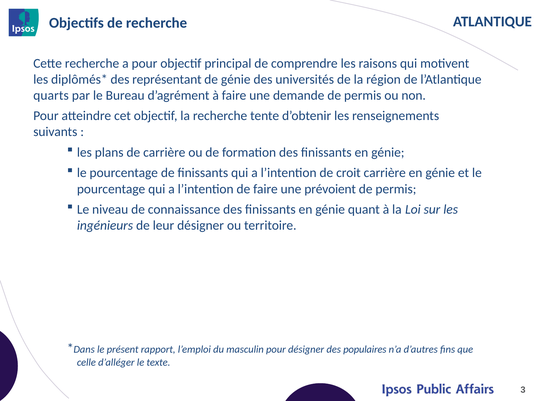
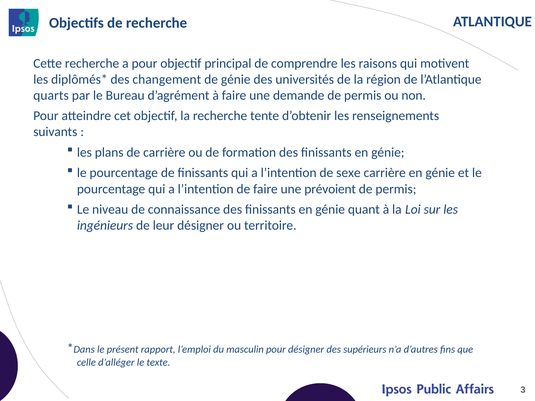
représentant: représentant -> changement (167, 79)
croit: croit -> sexe (348, 173)
populaires: populaires -> supérieurs (365, 350)
